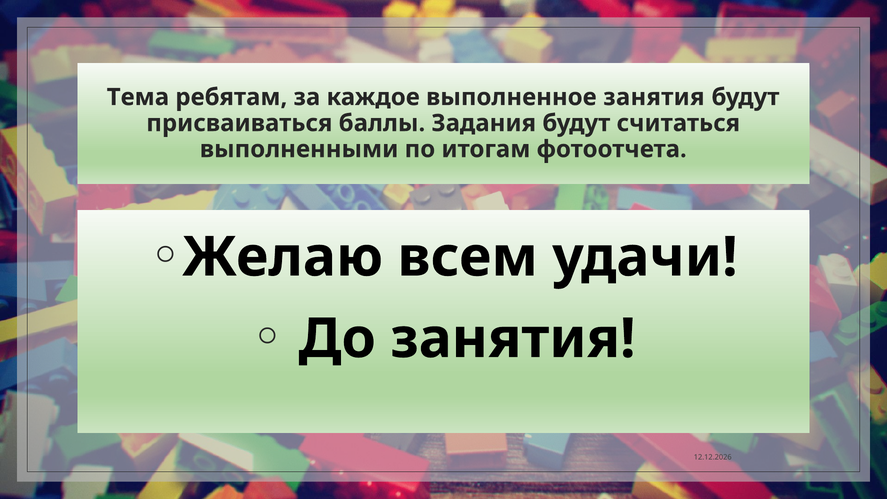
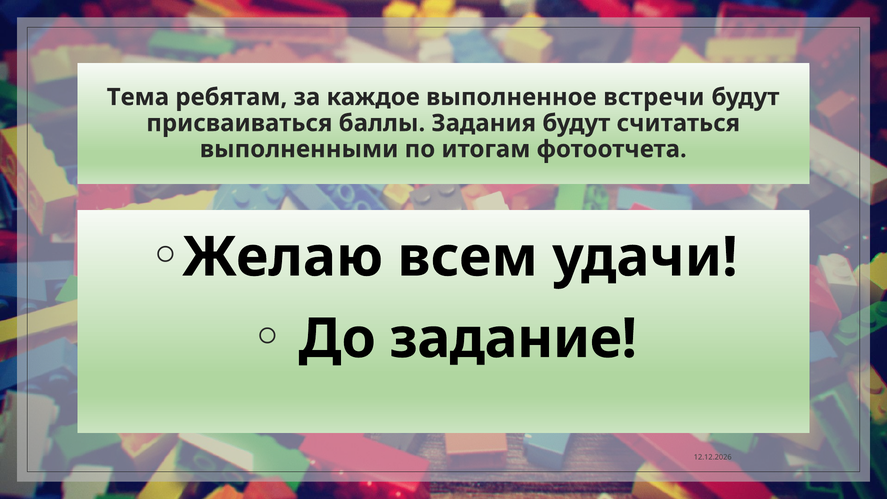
выполненное занятия: занятия -> встречи (654, 97)
До занятия: занятия -> задание (513, 339)
